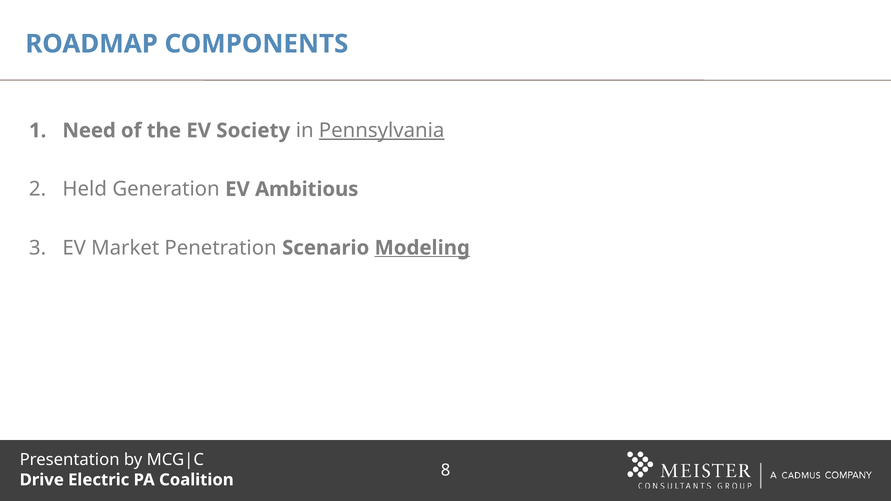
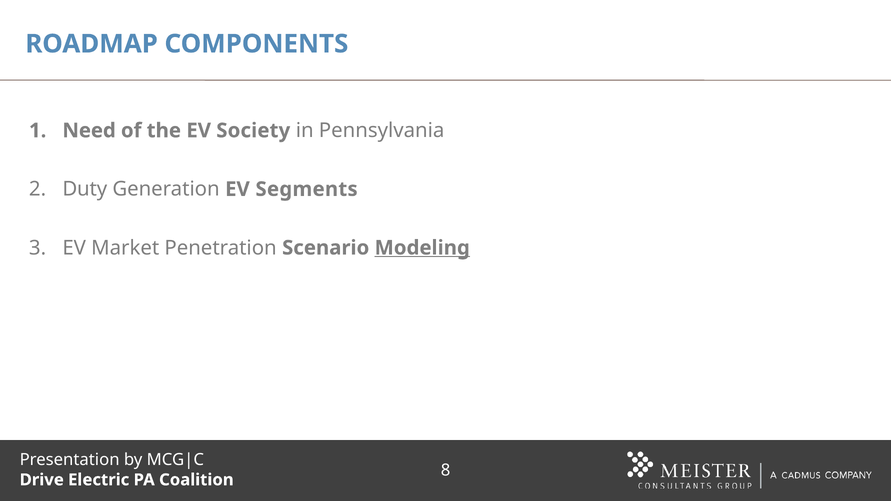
Pennsylvania underline: present -> none (382, 131)
Held: Held -> Duty (85, 189)
Ambitious: Ambitious -> Segments (307, 189)
